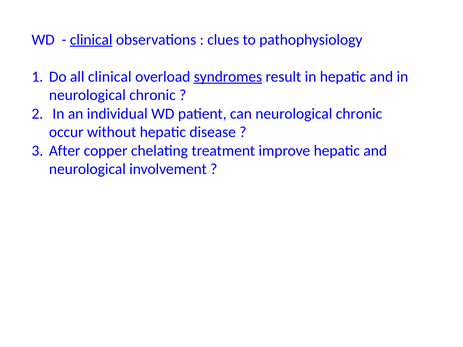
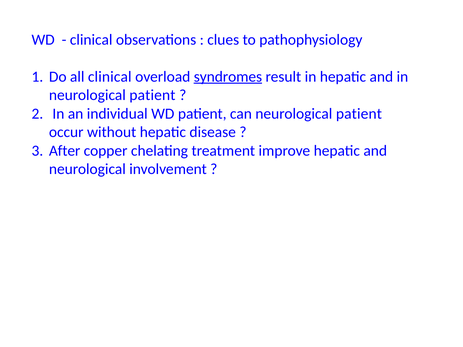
clinical underline: present -> none (91, 40)
chronic: chronic -> patient (152, 95)
can neurological chronic: chronic -> patient (359, 114)
